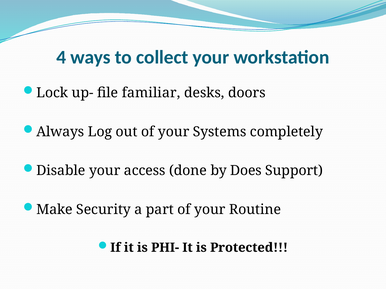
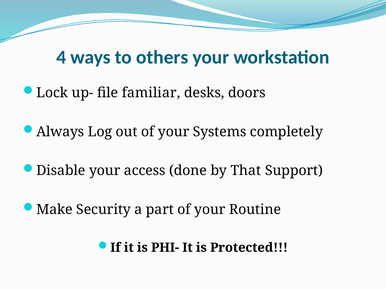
collect: collect -> others (162, 57)
Does: Does -> That (246, 171)
